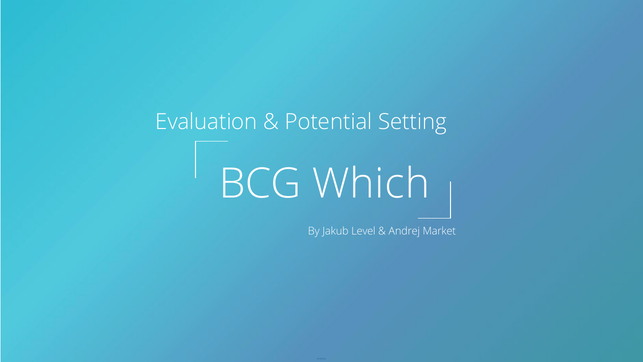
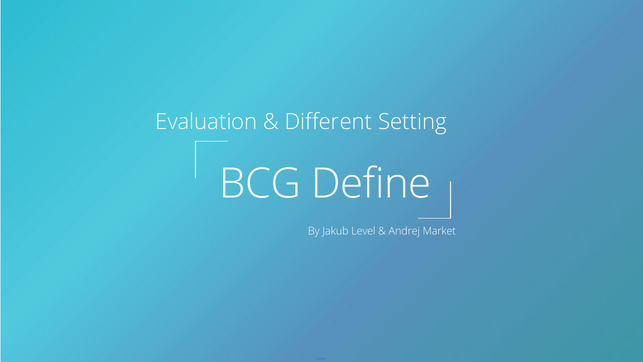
Potential: Potential -> Different (329, 122)
Which: Which -> Define (371, 184)
